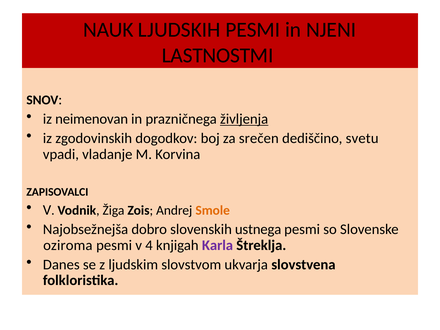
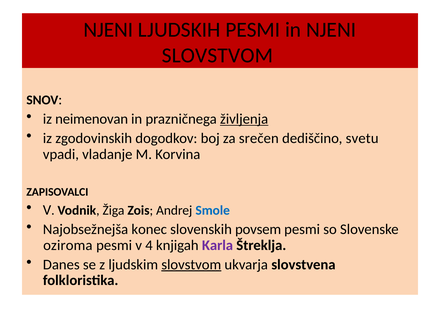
NAUK: NAUK -> NJENI (108, 30)
LASTNOSTMI: LASTNOSTMI -> SLOVSTVOM (217, 55)
Smole colour: orange -> blue (213, 210)
dobro: dobro -> konec (149, 229)
ustnega: ustnega -> povsem (258, 229)
slovstvom underline: none -> present (191, 265)
